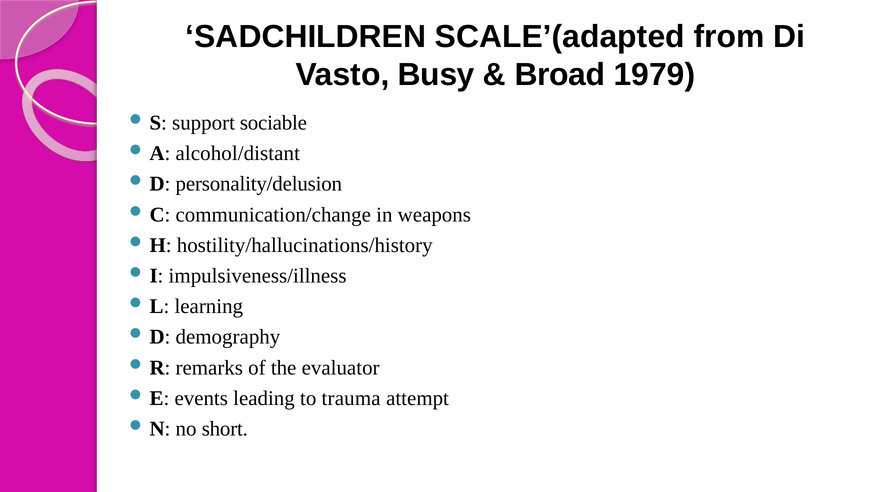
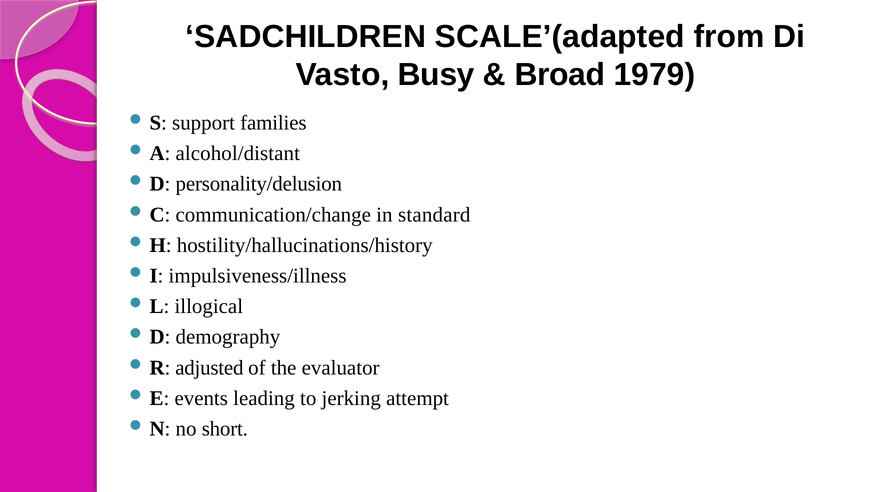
sociable: sociable -> families (273, 123)
weapons: weapons -> standard (434, 214)
learning: learning -> illogical (209, 306)
remarks: remarks -> adjusted (209, 367)
trauma: trauma -> jerking (351, 398)
